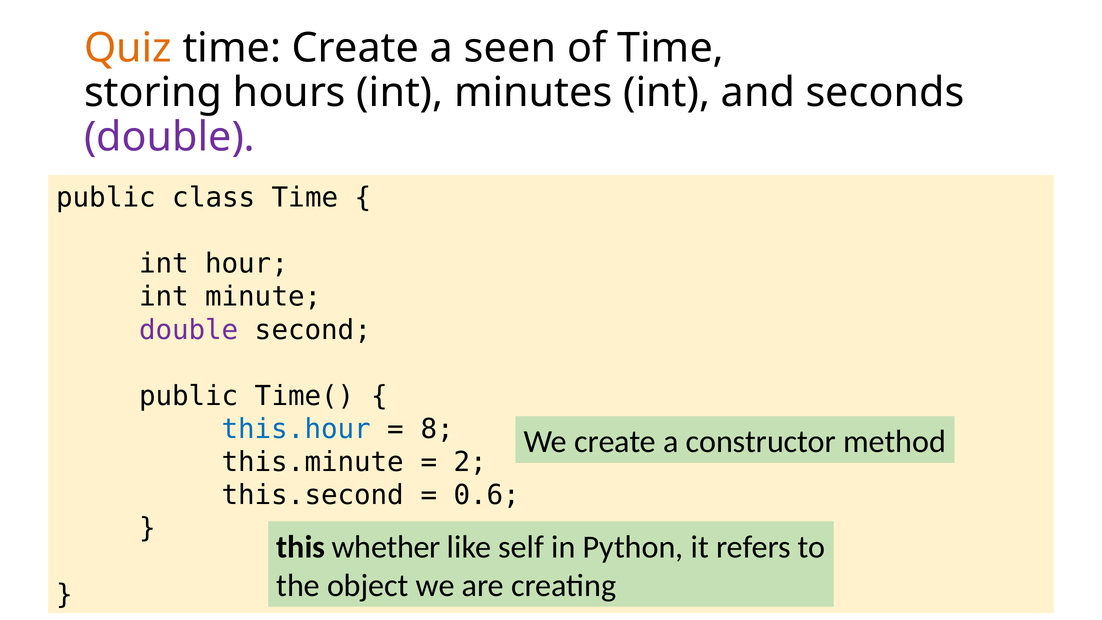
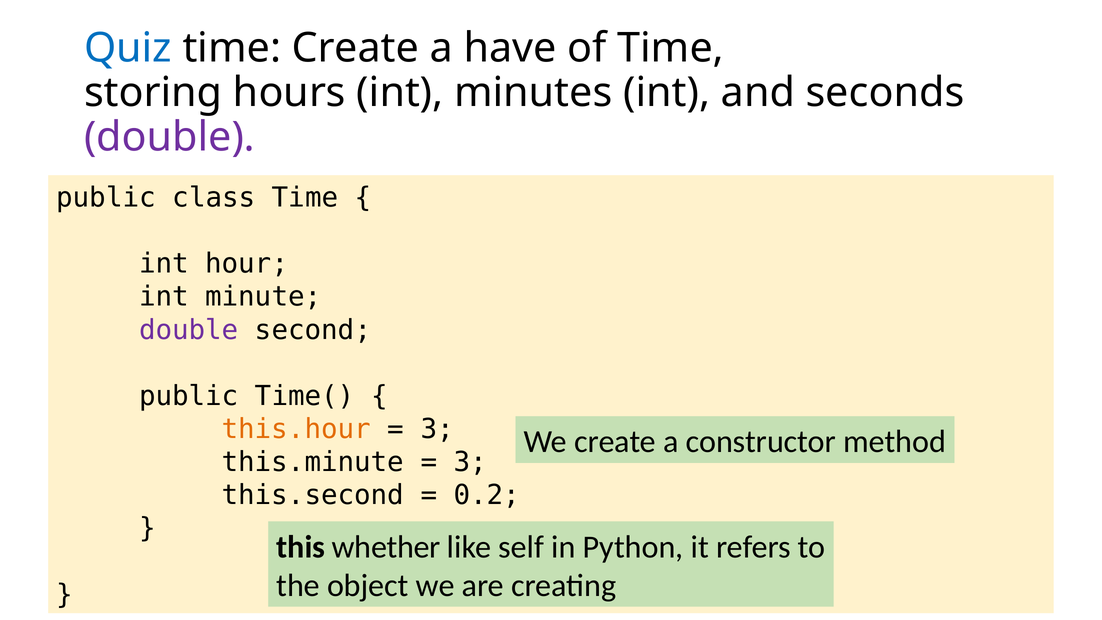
Quiz colour: orange -> blue (128, 48)
seen: seen -> have (510, 48)
this.hour colour: blue -> orange (296, 429)
8: 8 -> 3 (437, 429)
2: 2 -> 3 (470, 462)
0.6: 0.6 -> 0.2 (487, 495)
